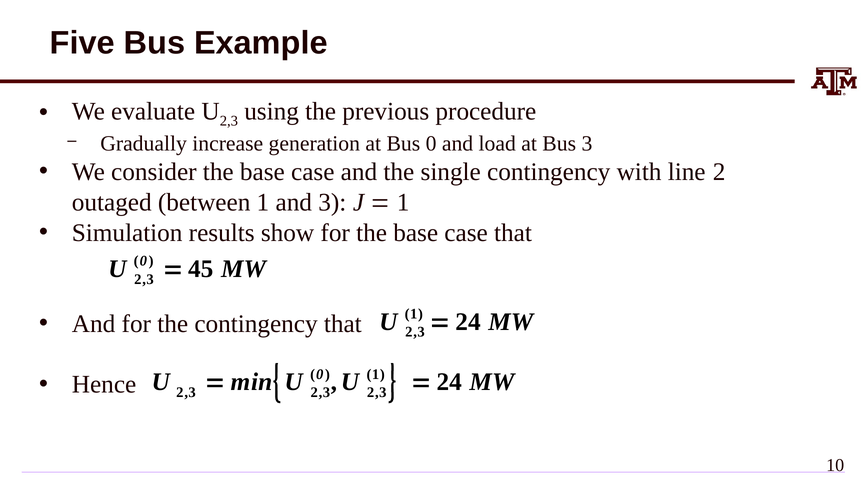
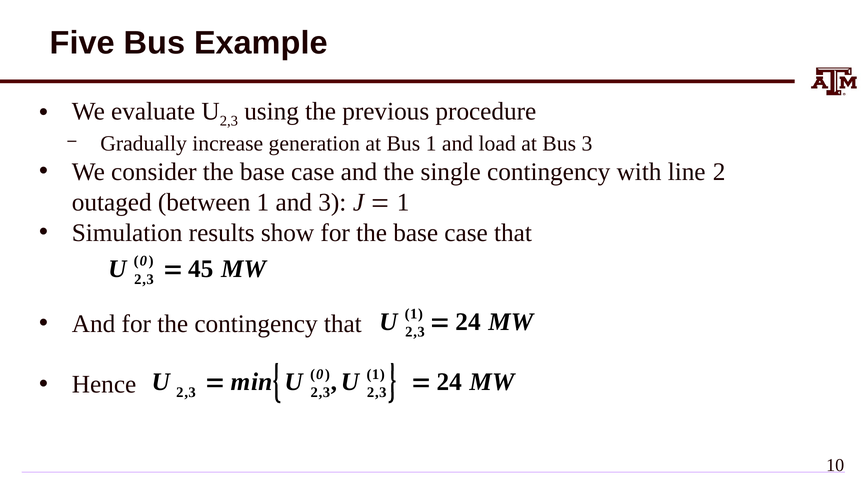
Bus 0: 0 -> 1 (431, 143)
